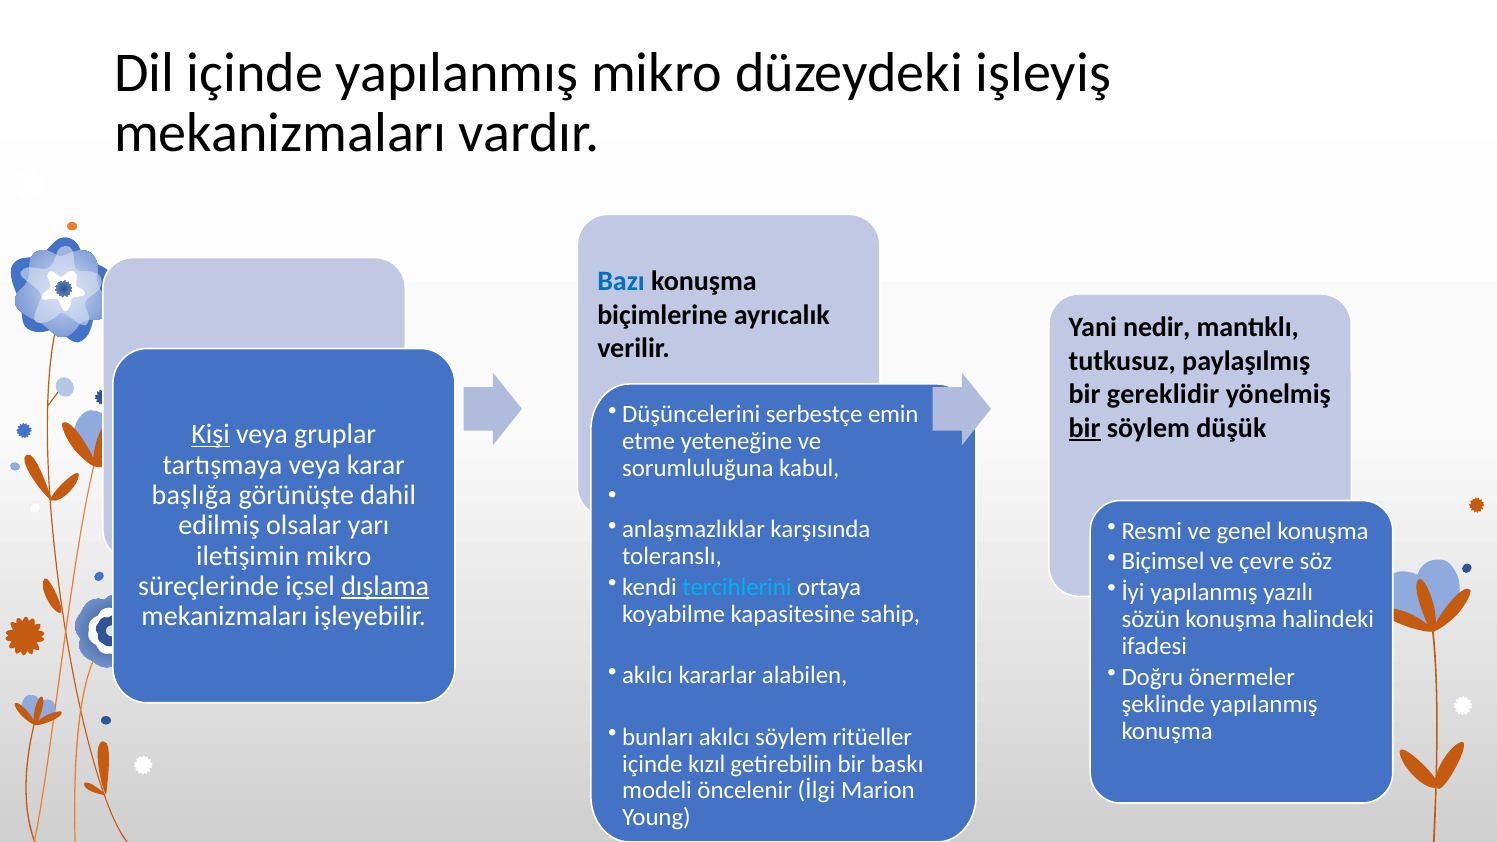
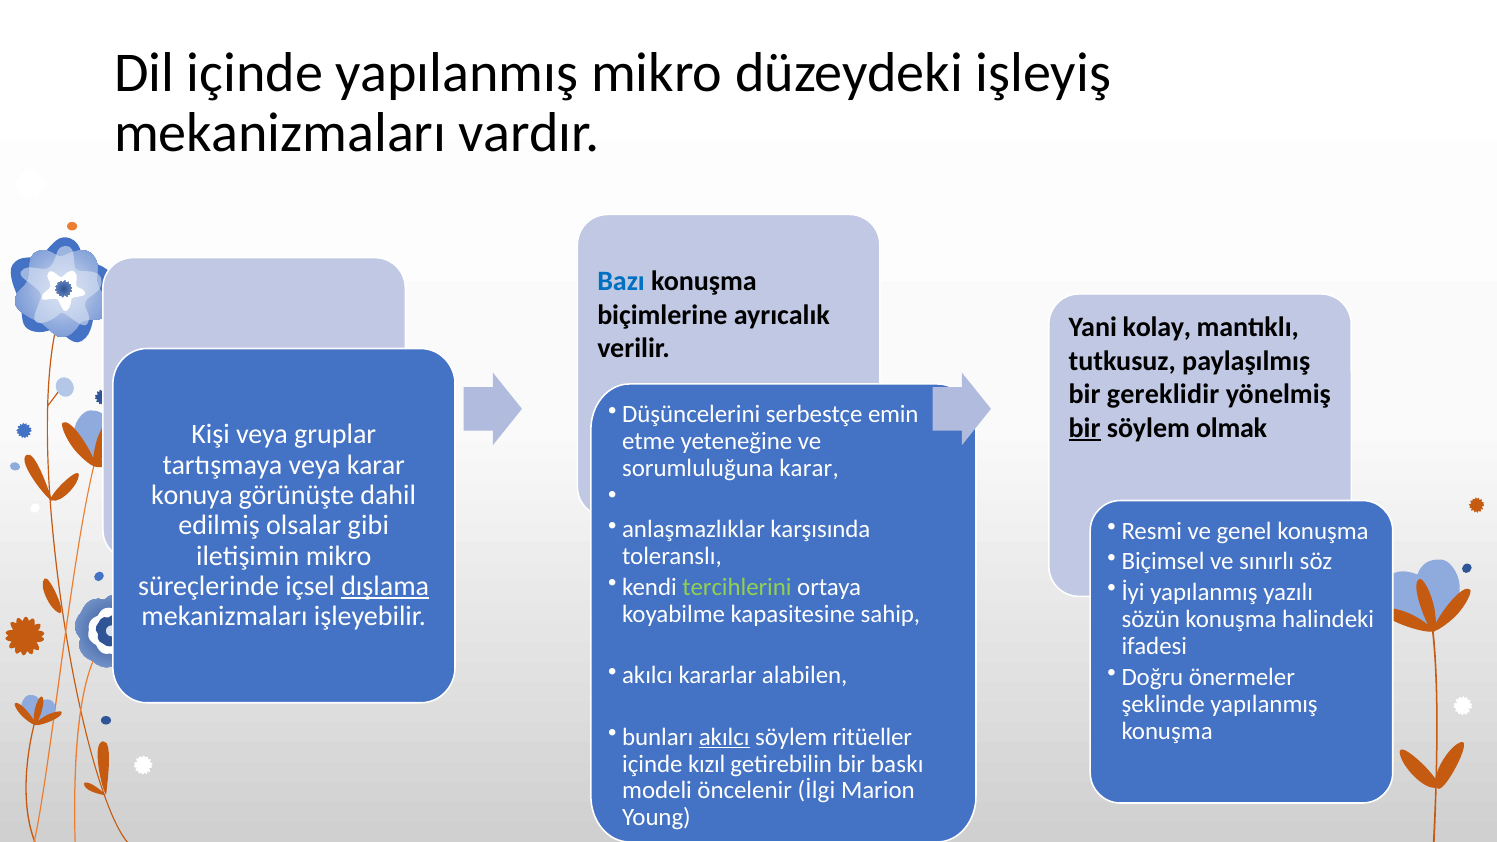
nedir: nedir -> kolay (1157, 327)
düşük: düşük -> olmak (1232, 428)
Kişi underline: present -> none (211, 435)
sorumluluğuna kabul: kabul -> karar (809, 468)
başlığa: başlığa -> konuya (192, 495)
yarı: yarı -> gibi (368, 525)
çevre: çevre -> sınırlı (1267, 562)
tercihlerini colour: light blue -> light green (737, 587)
akılcı underline: none -> present (724, 737)
